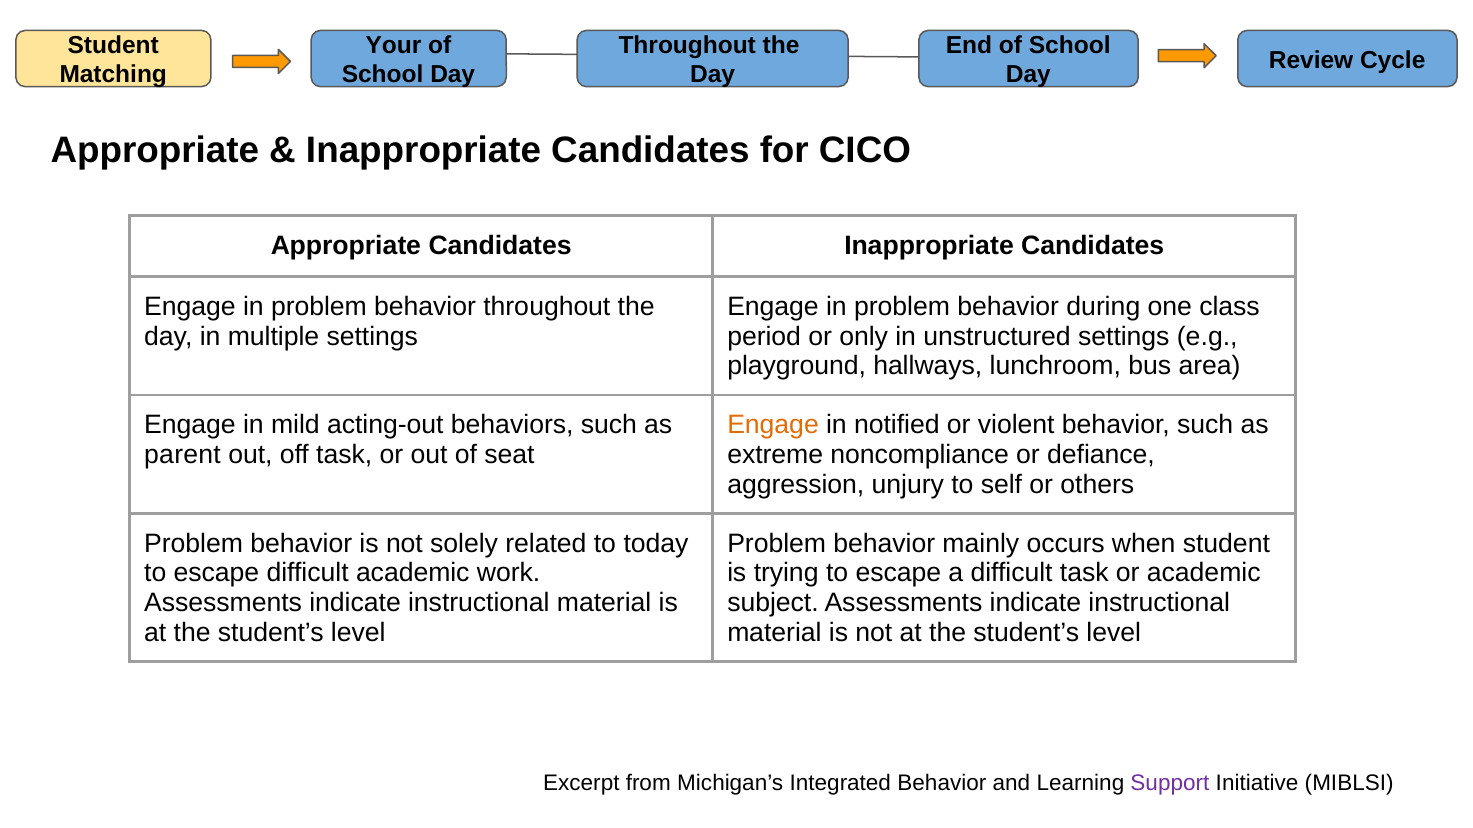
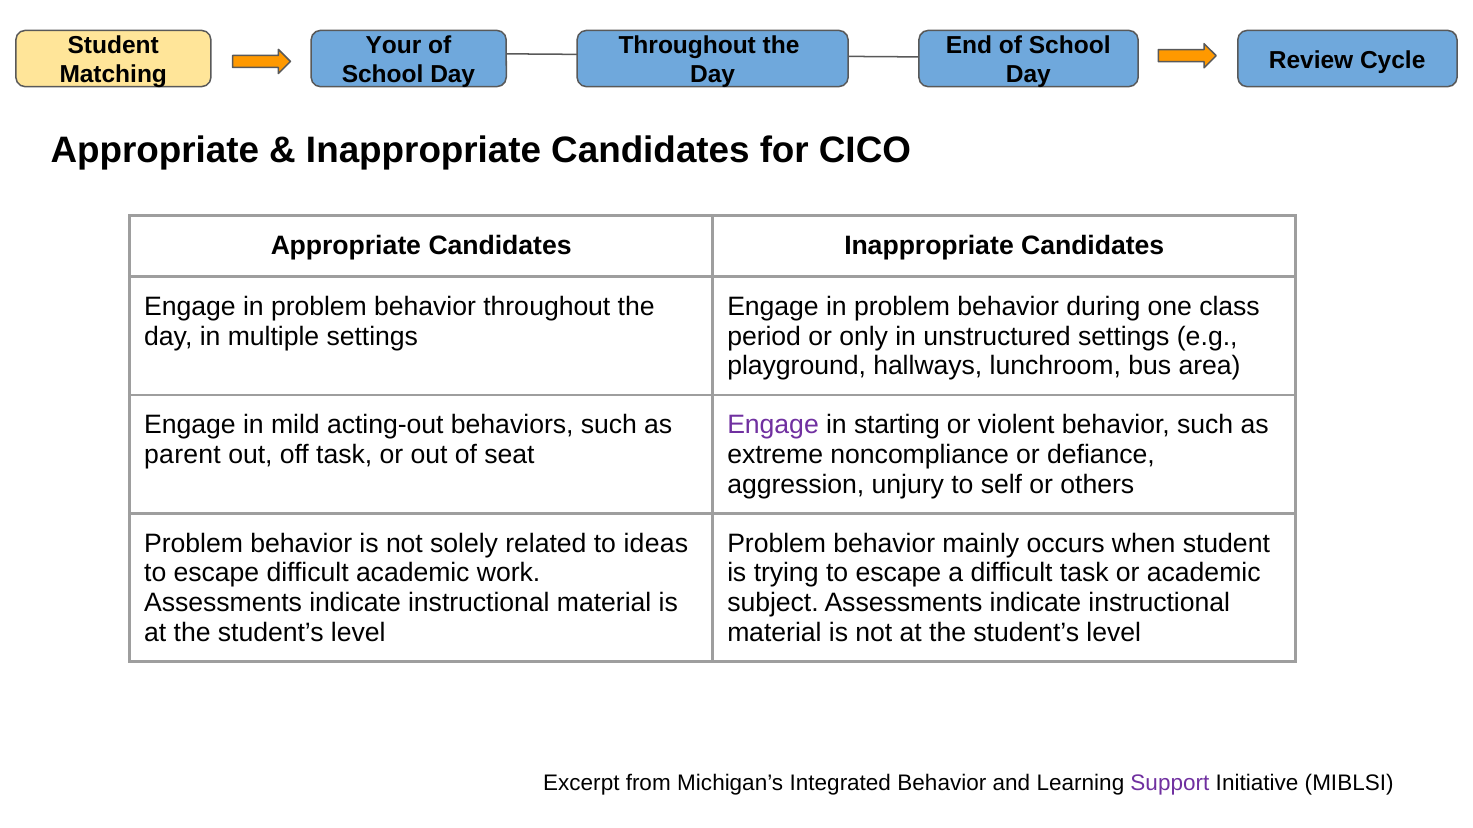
Engage colour: orange -> purple (773, 425)
notified: notified -> starting (897, 425)
today: today -> ideas (656, 544)
